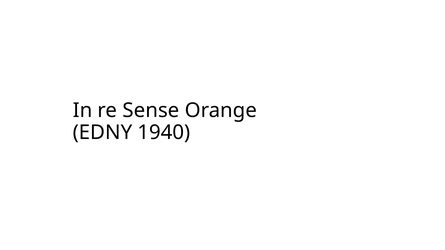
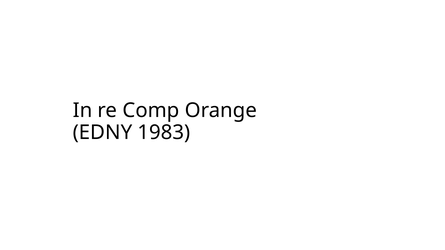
Sense: Sense -> Comp (151, 111)
1940: 1940 -> 1983 (164, 133)
